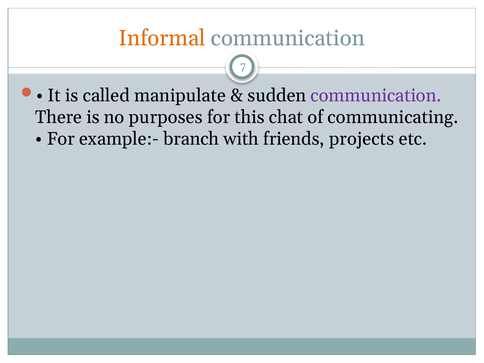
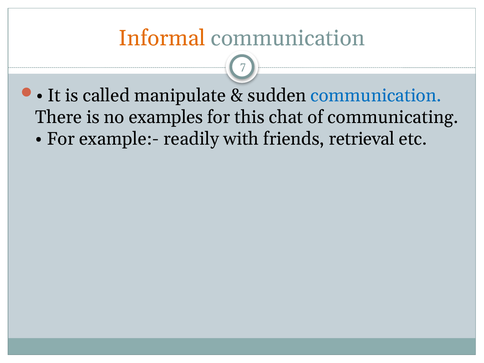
communication colour: purple -> blue (376, 95)
purposes: purposes -> examples (166, 117)
branch: branch -> readily (191, 139)
projects: projects -> retrieval (362, 139)
